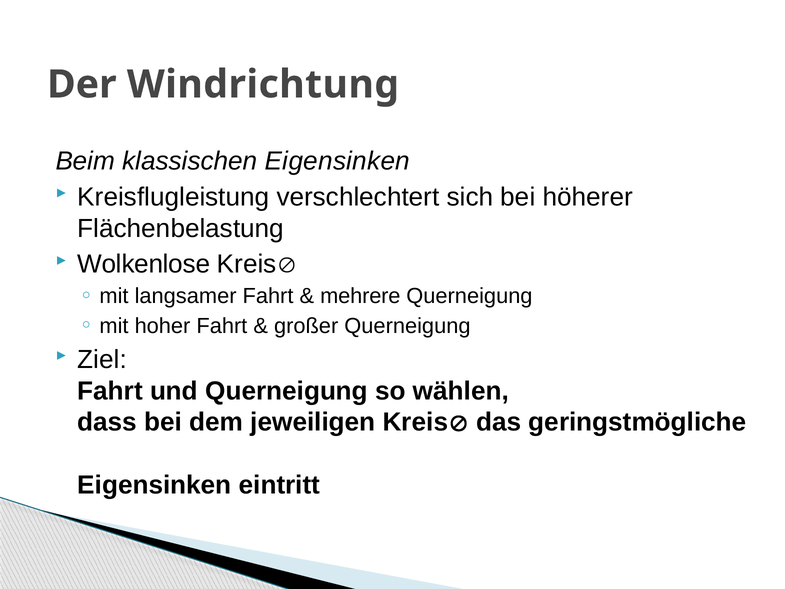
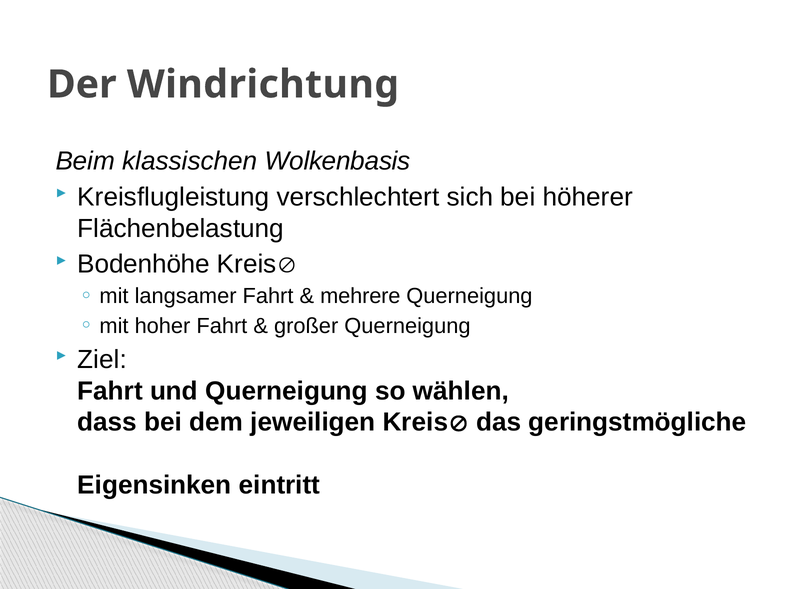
klassischen Eigensinken: Eigensinken -> Wolkenbasis (338, 161)
Wolkenlose: Wolkenlose -> Bodenhöhe (144, 264)
